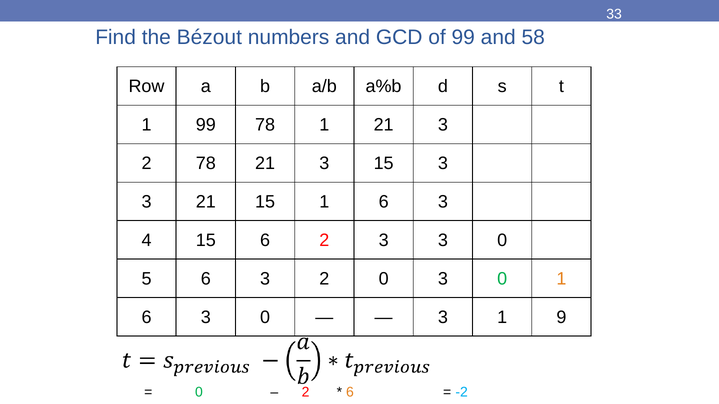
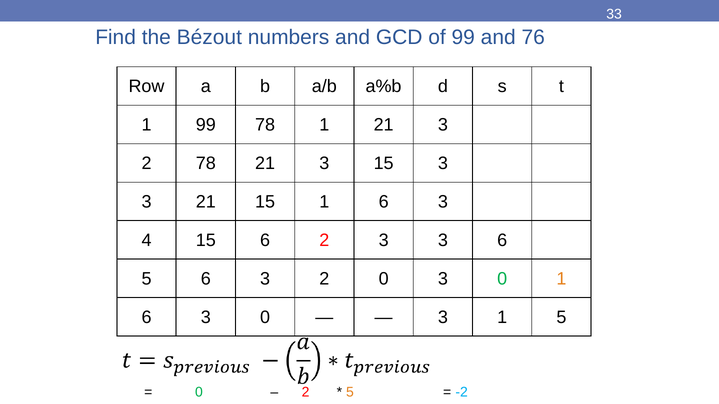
58: 58 -> 76 (533, 37)
3 3 0: 0 -> 6 (502, 240)
1 9: 9 -> 5 (561, 318)
6: 6 -> 5 (350, 392)
